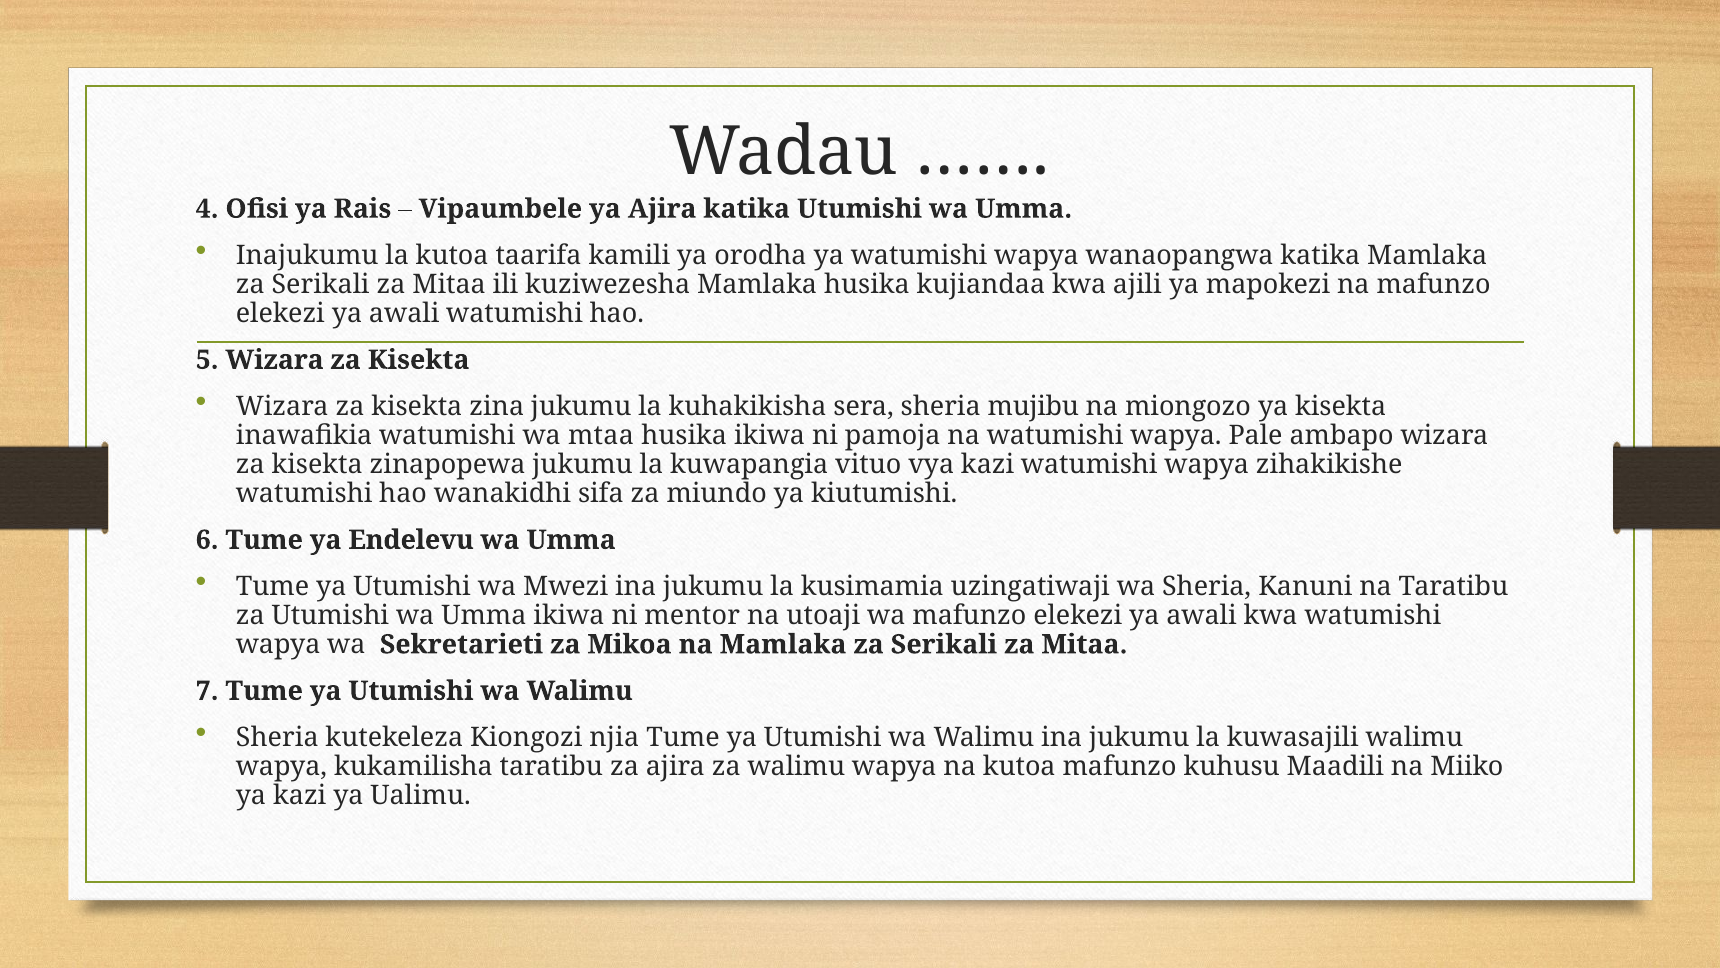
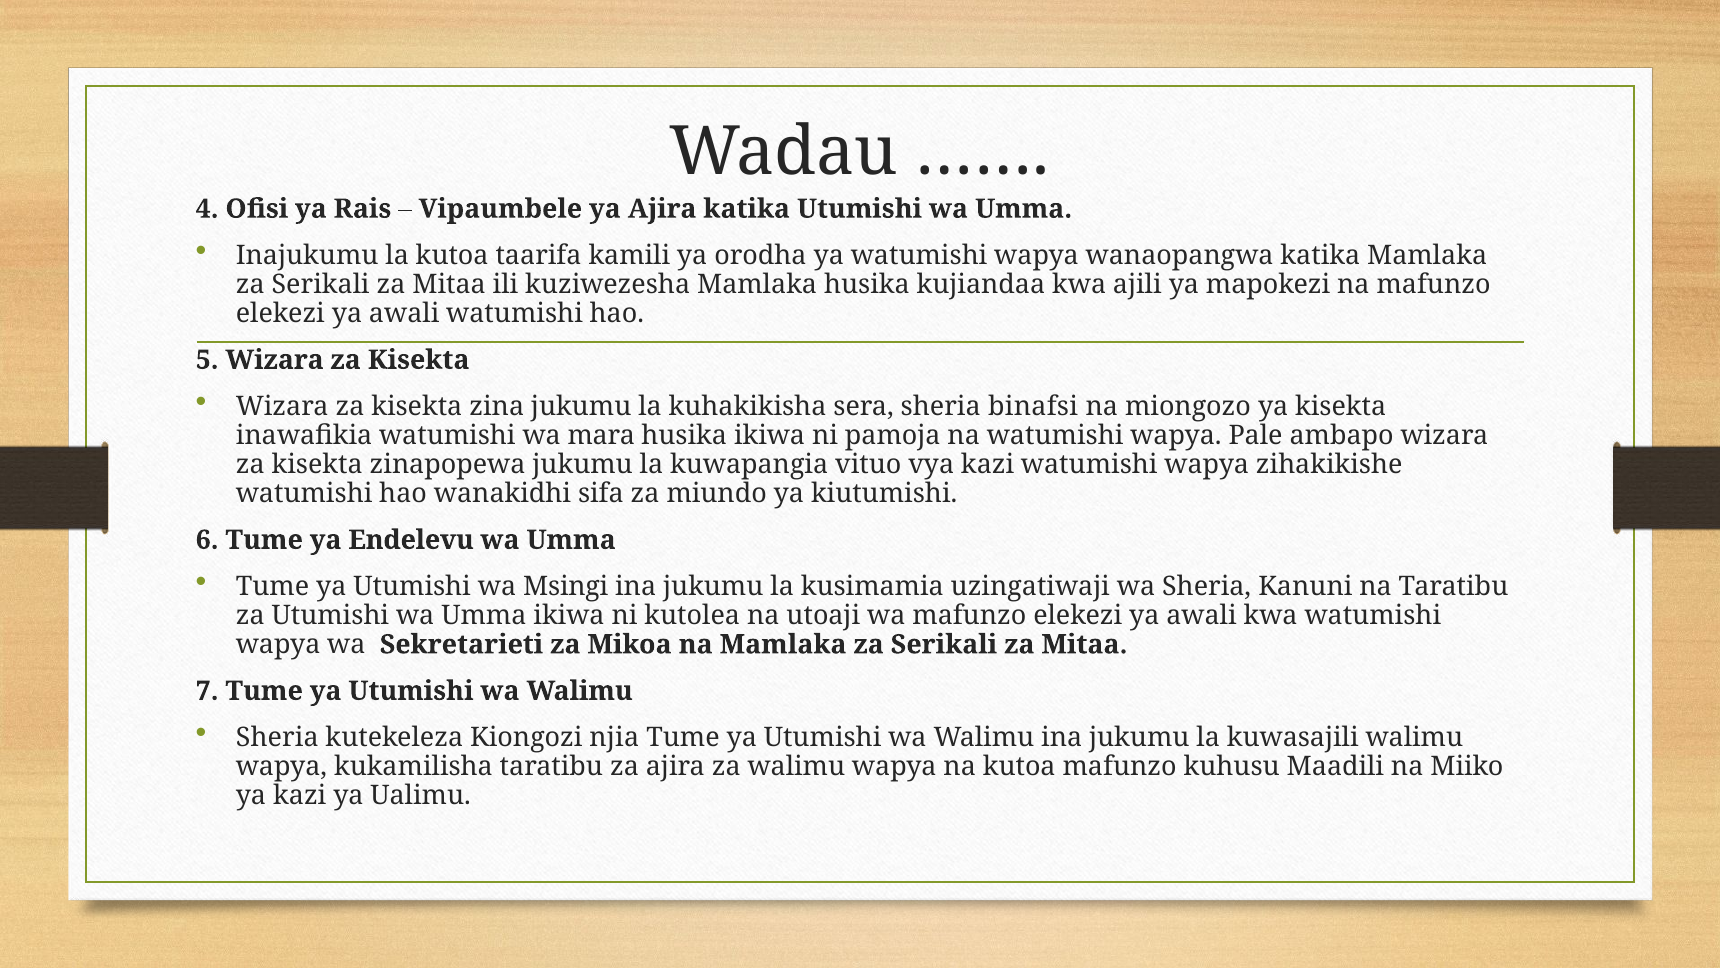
mujibu: mujibu -> binafsi (1033, 406)
mtaa: mtaa -> mara (601, 435)
Mwezi: Mwezi -> Msingi (566, 586)
mentor: mentor -> kutolea (692, 615)
